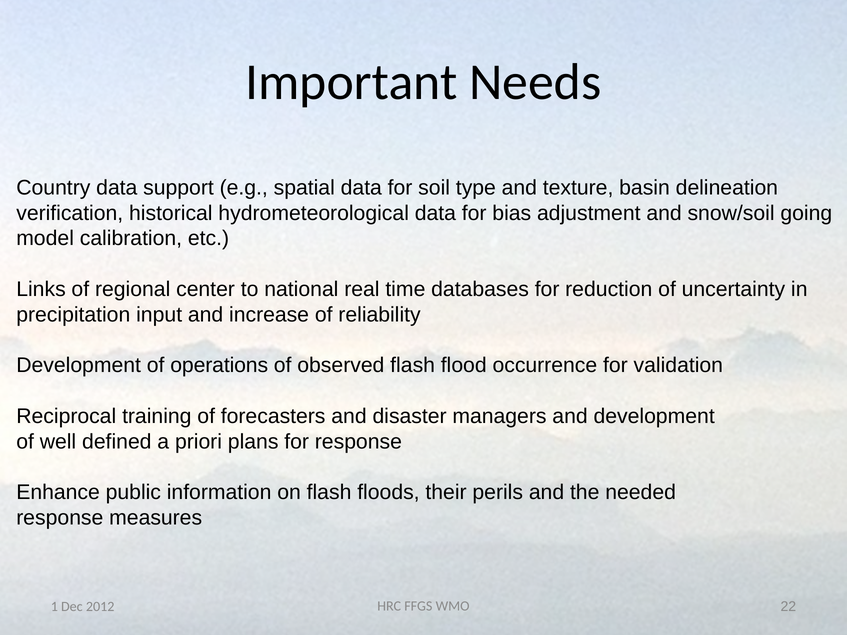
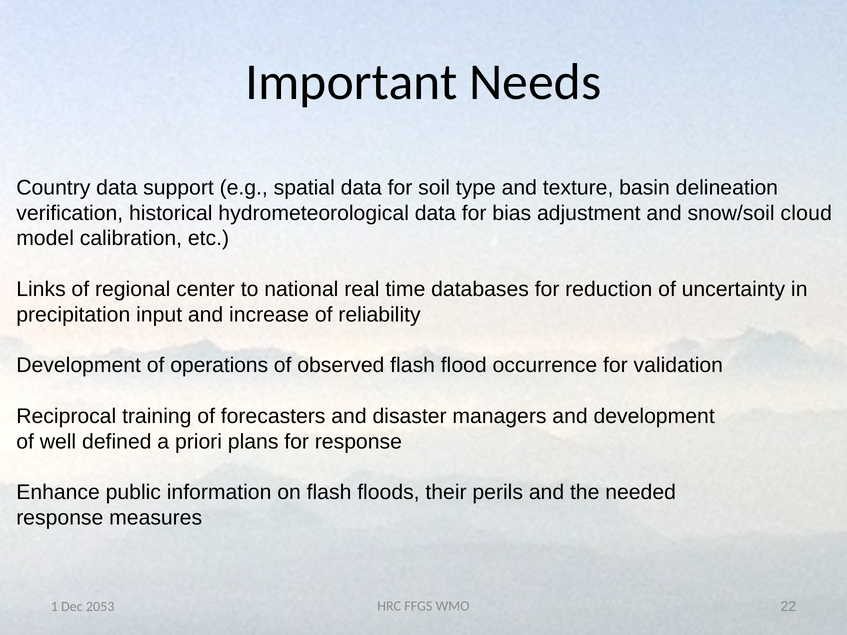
going: going -> cloud (806, 213)
2012: 2012 -> 2053 (100, 607)
